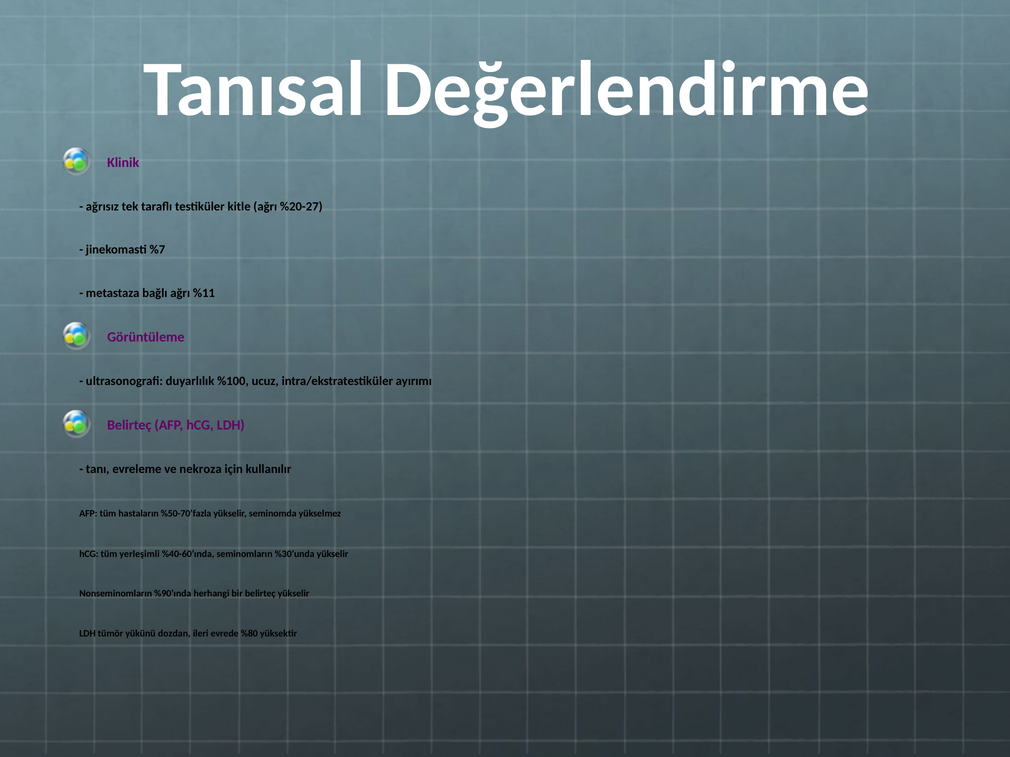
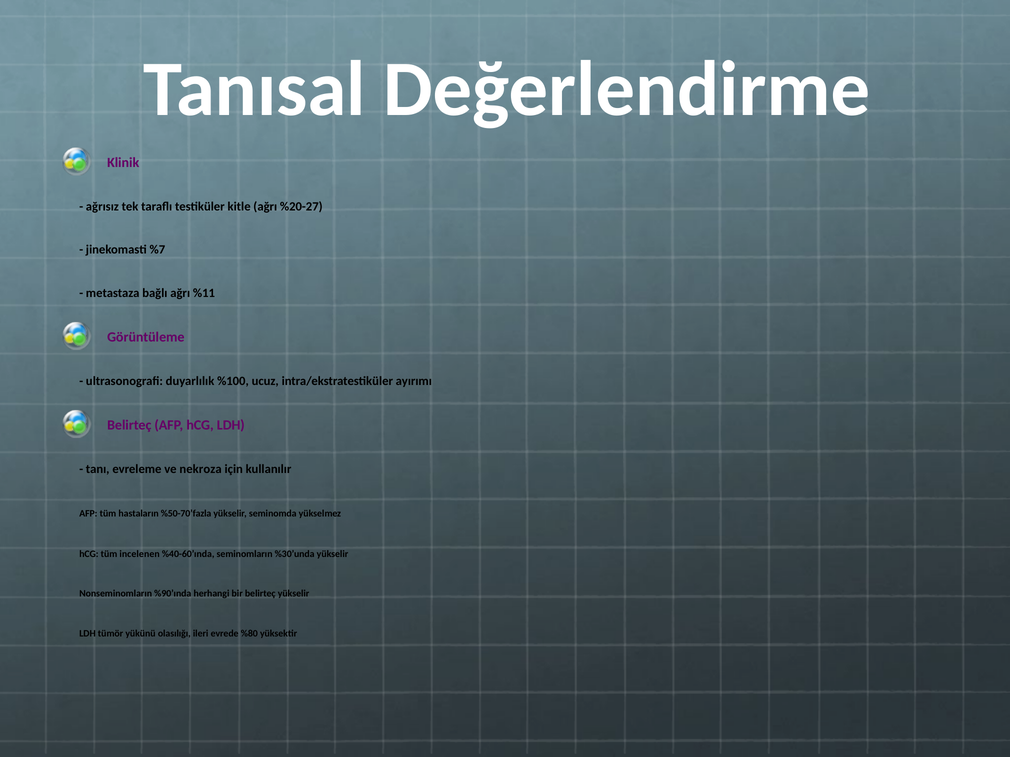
yerleşimli: yerleşimli -> incelenen (140, 554)
dozdan: dozdan -> olasılığı (174, 634)
